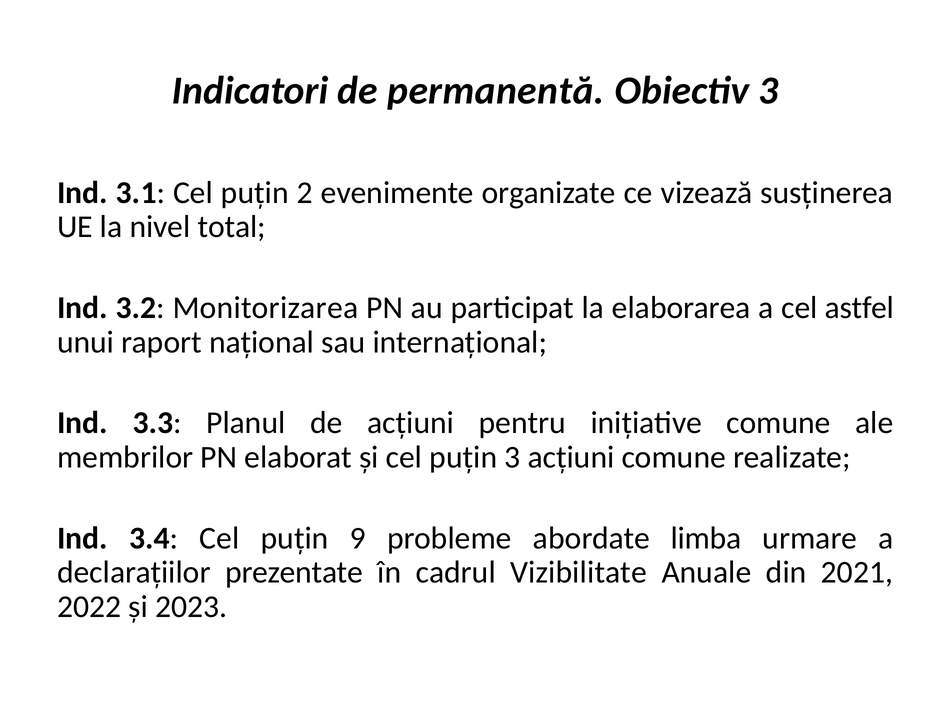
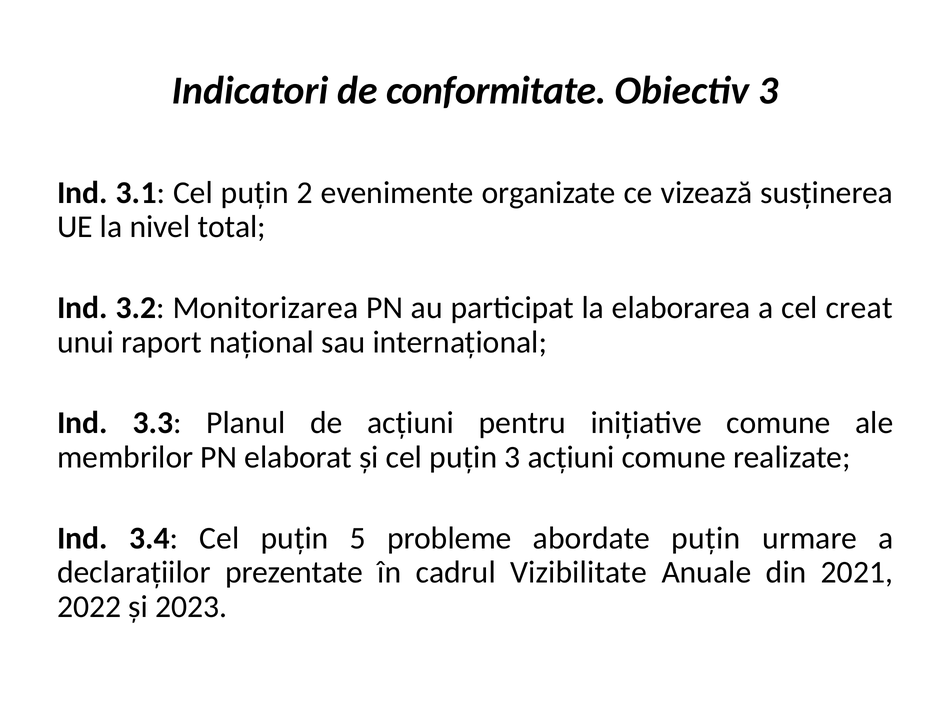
permanentă: permanentă -> conformitate (496, 91)
astfel: astfel -> creat (859, 307)
9: 9 -> 5 (358, 537)
abordate limba: limba -> puțin (706, 537)
